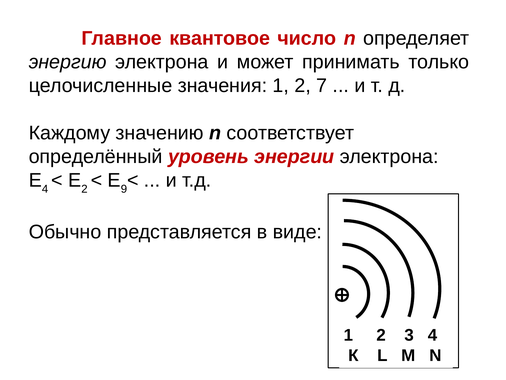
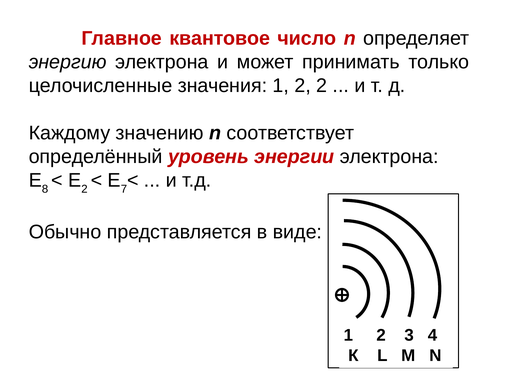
2 7: 7 -> 2 (322, 86)
4: 4 -> 8 (45, 189)
9: 9 -> 7 (124, 189)
